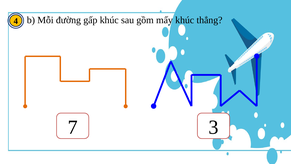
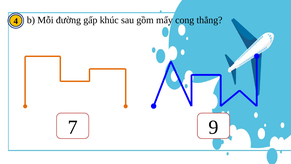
mấy khúc: khúc -> cong (185, 20)
3: 3 -> 9 (213, 127)
